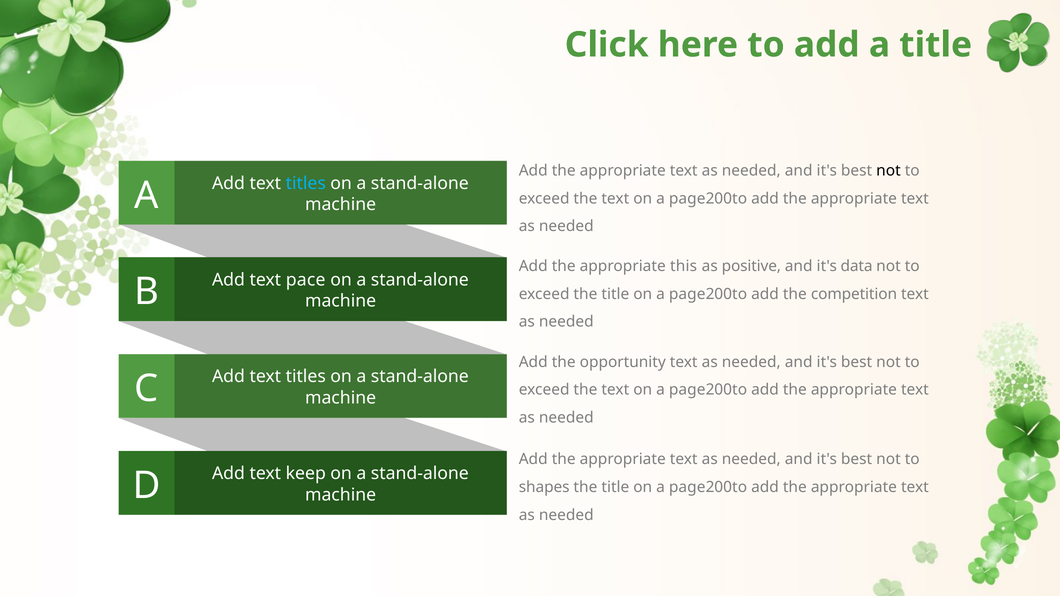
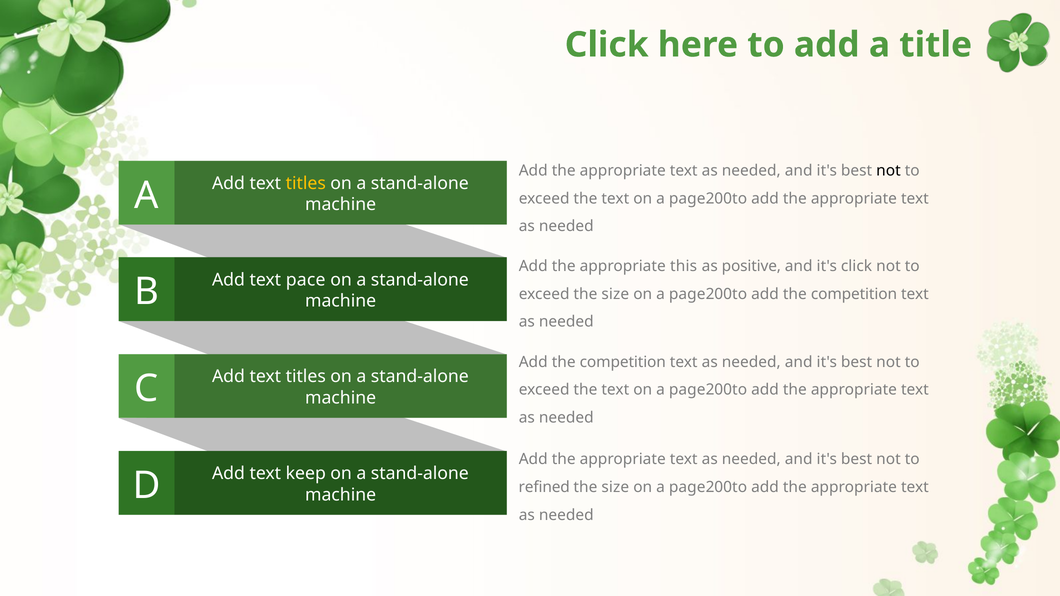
titles colour: light blue -> yellow (306, 183)
it's data: data -> click (856, 266)
exceed the title: title -> size (615, 294)
opportunity: opportunity -> competition (623, 362)
shapes: shapes -> refined (544, 487)
title: title -> size (615, 487)
